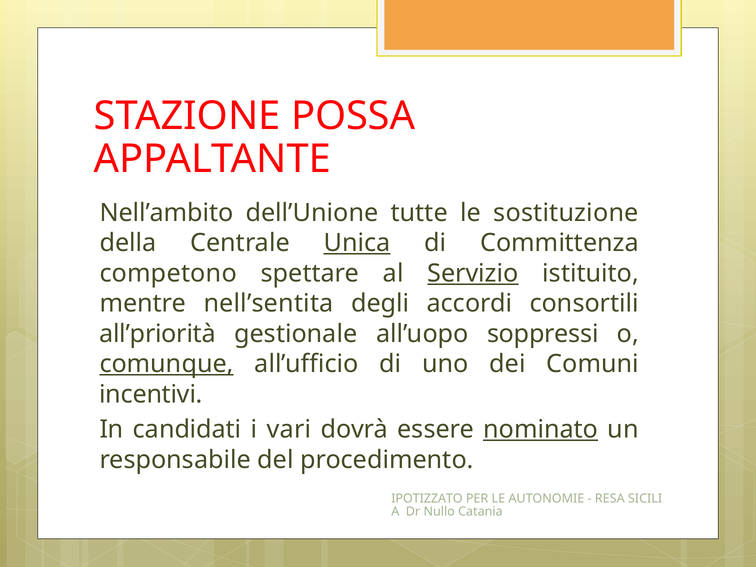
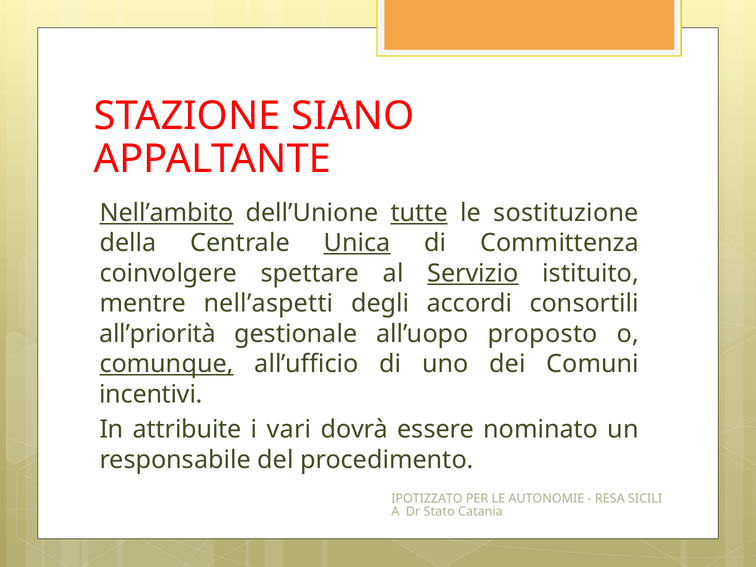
POSSA: POSSA -> SIANO (353, 116)
Nell’ambito underline: none -> present (166, 213)
tutte underline: none -> present (419, 213)
competono: competono -> coinvolgere (168, 273)
nell’sentita: nell’sentita -> nell’aspetti (268, 304)
soppressi: soppressi -> proposto (543, 334)
candidati: candidati -> attribuite (187, 430)
nominato underline: present -> none (541, 430)
Nullo: Nullo -> Stato (439, 511)
